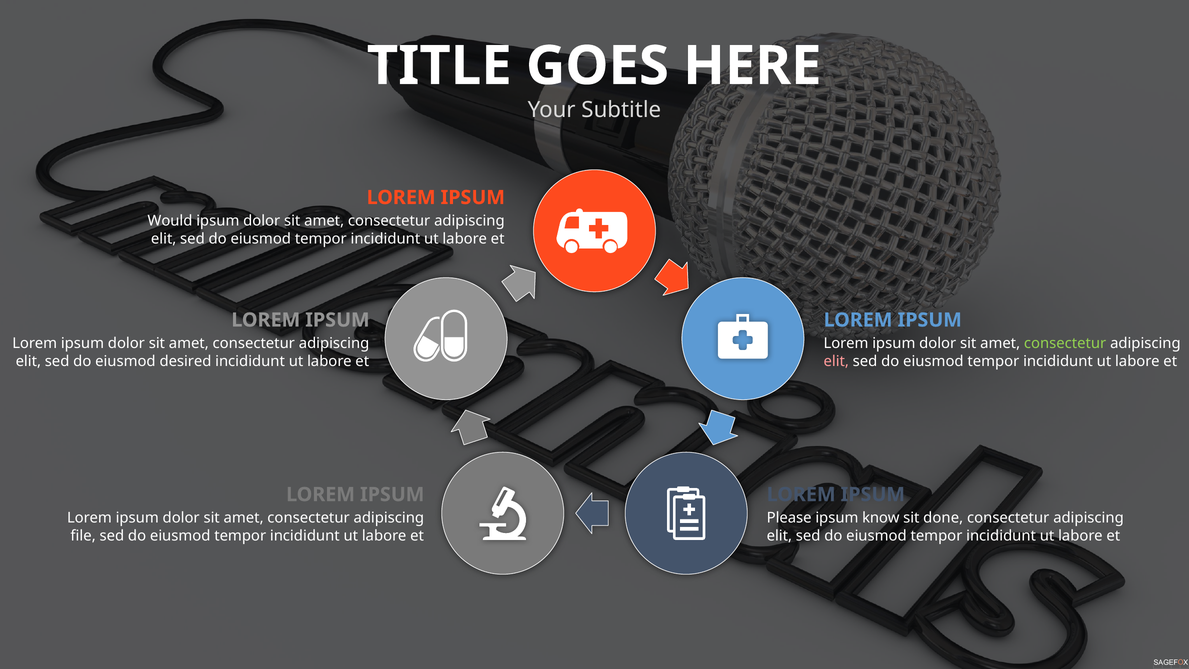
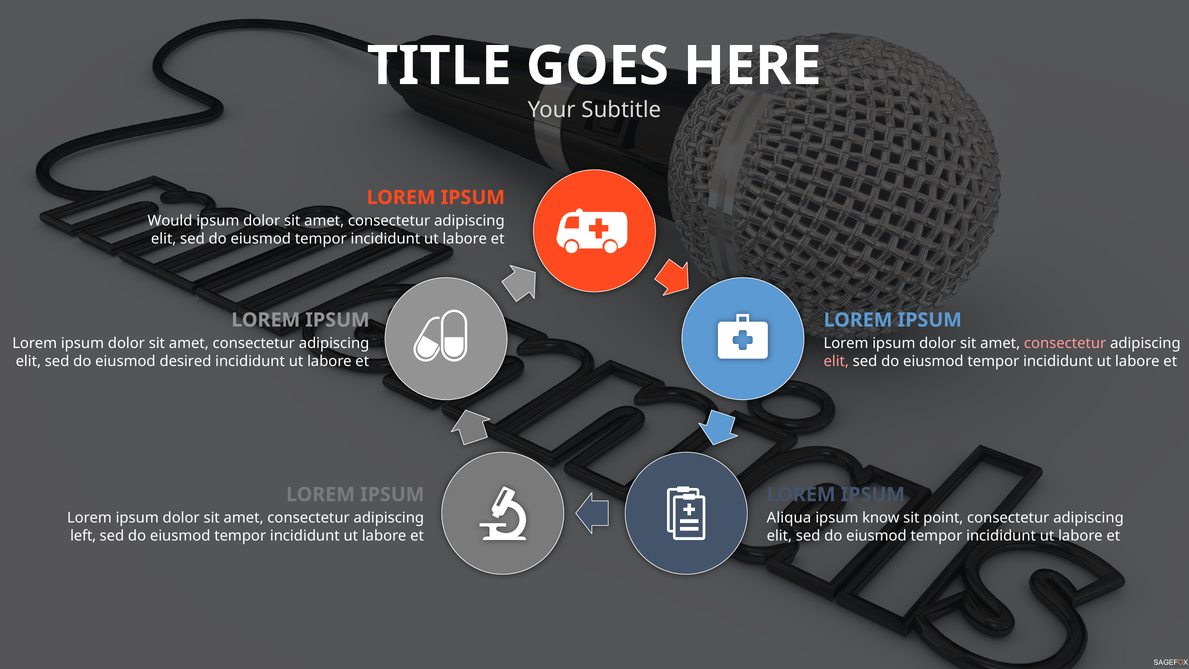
consectetur colour: light green -> pink (1065, 343)
Please: Please -> Aliqua (789, 518)
done: done -> point (943, 518)
file: file -> left (83, 536)
